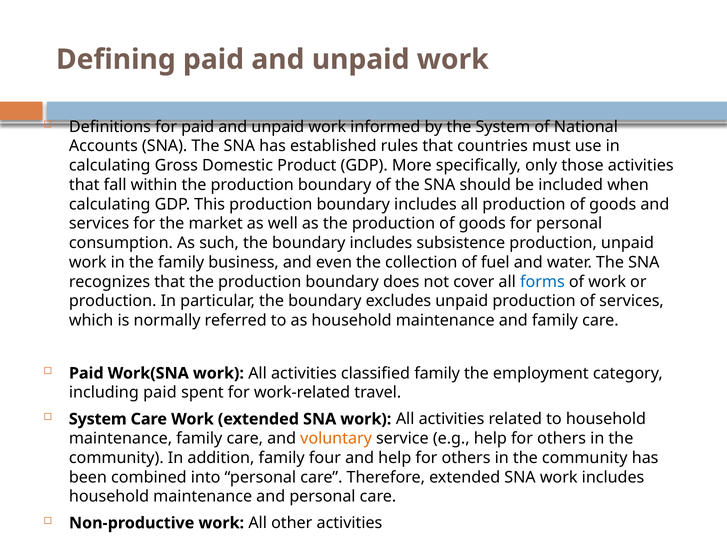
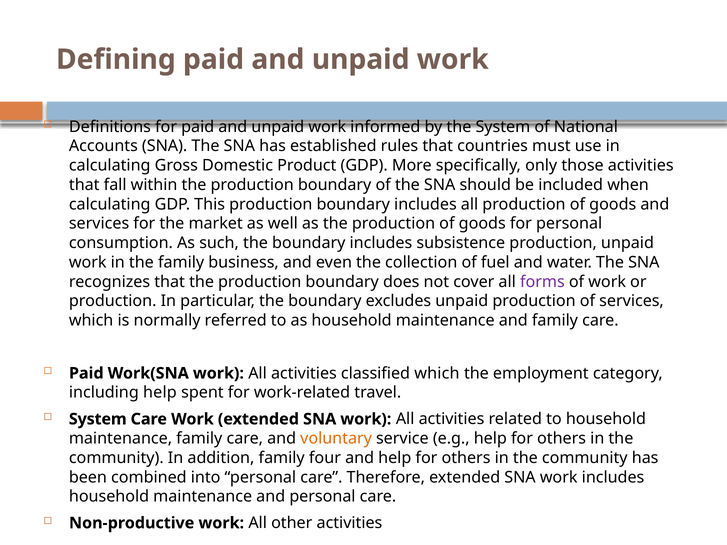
forms colour: blue -> purple (542, 282)
classified family: family -> which (437, 373)
including paid: paid -> help (160, 393)
